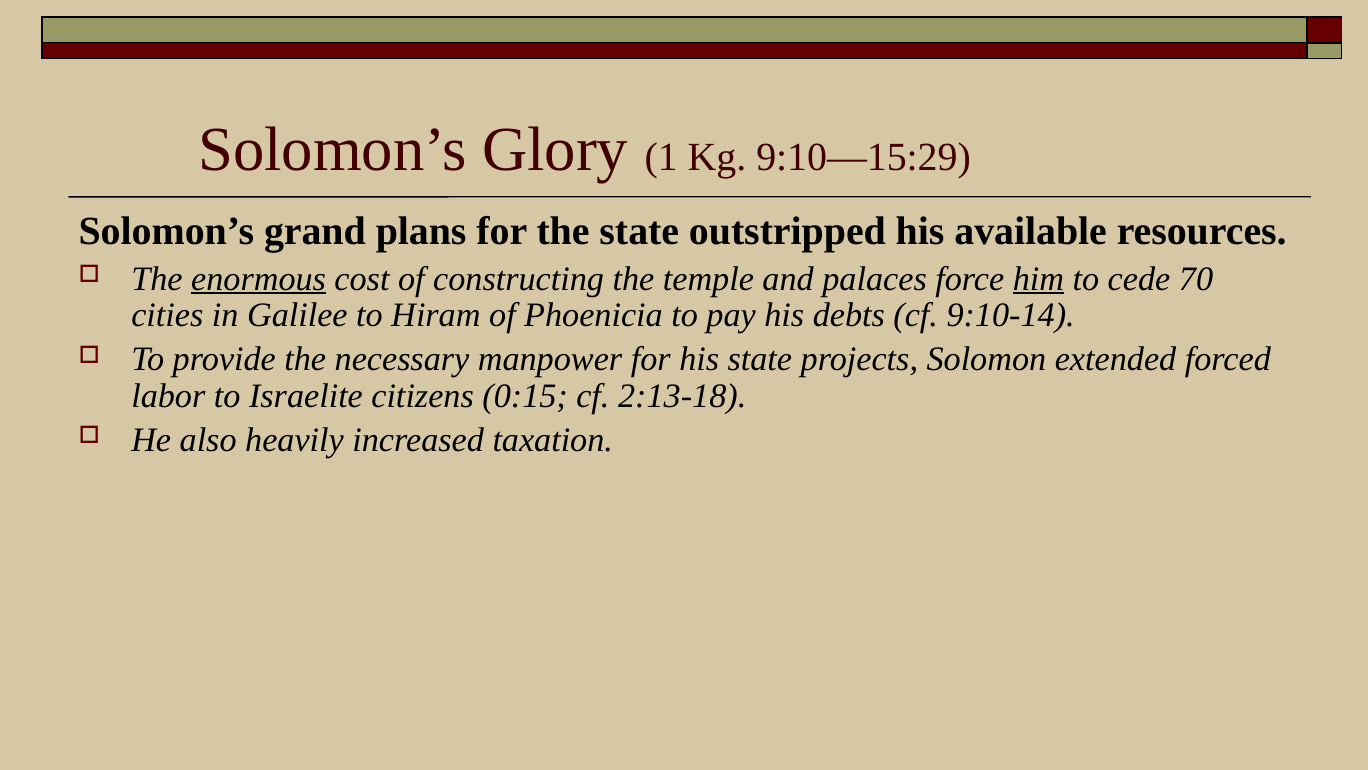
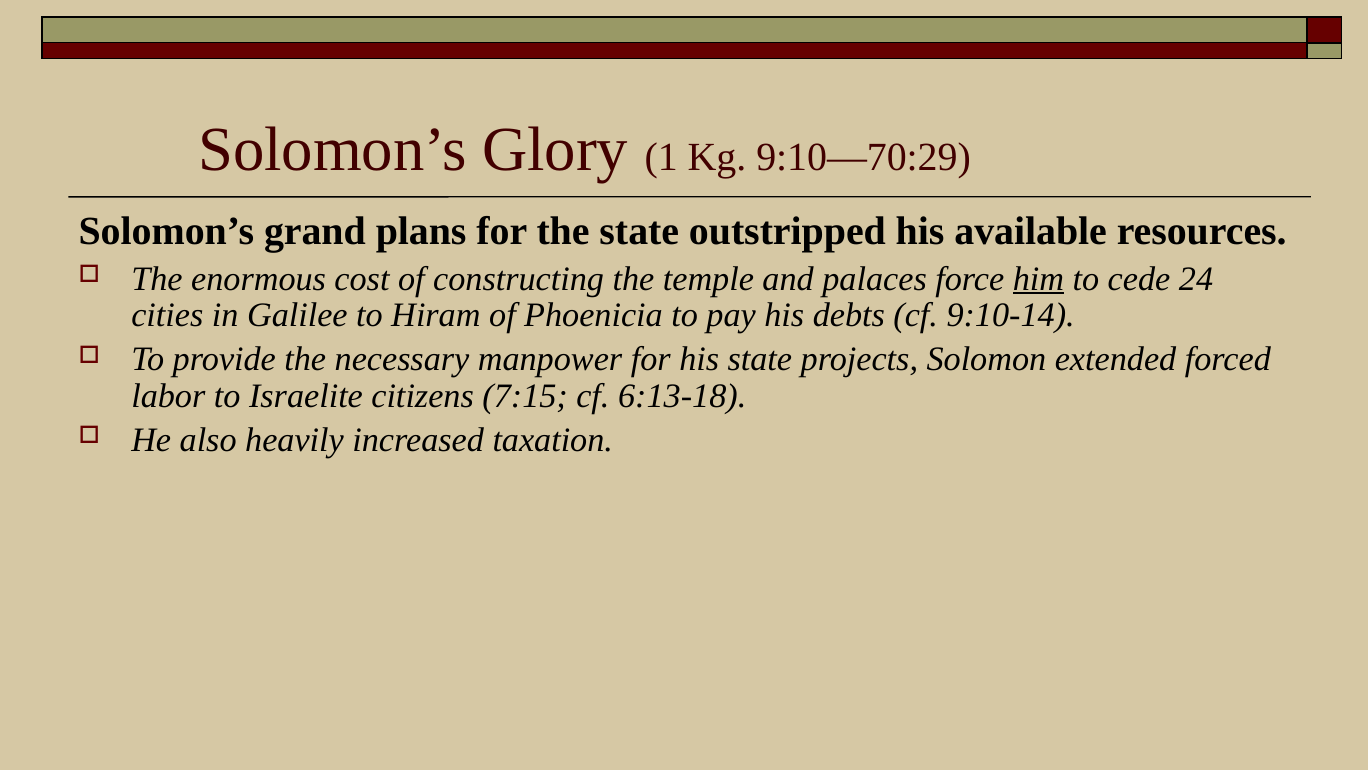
9:10—15:29: 9:10—15:29 -> 9:10—70:29 (864, 157)
enormous underline: present -> none (259, 279)
70: 70 -> 24 (1196, 279)
0:15: 0:15 -> 7:15 (525, 396)
2:13-18: 2:13-18 -> 6:13-18 (682, 396)
